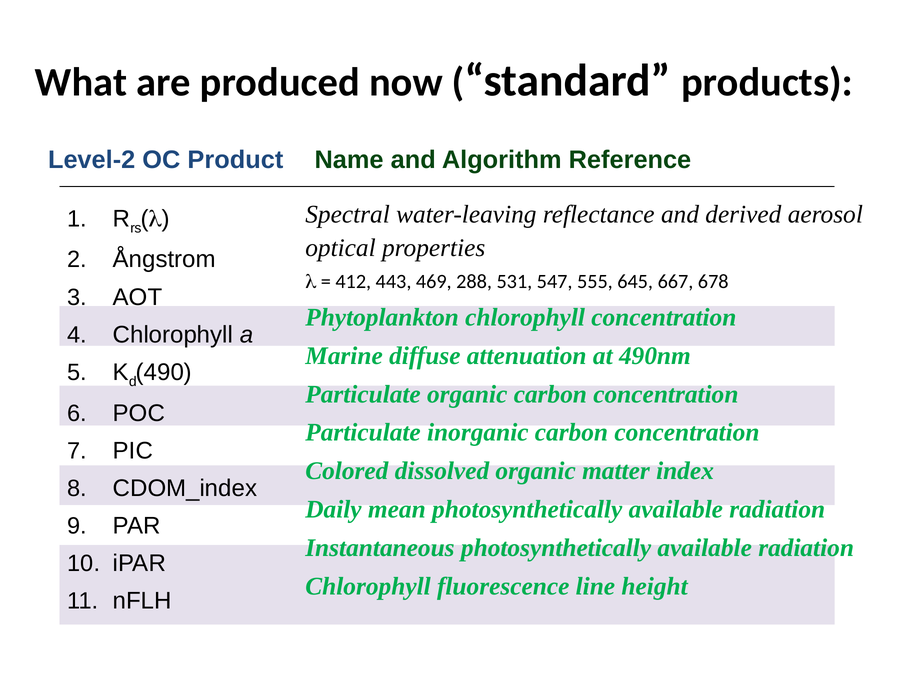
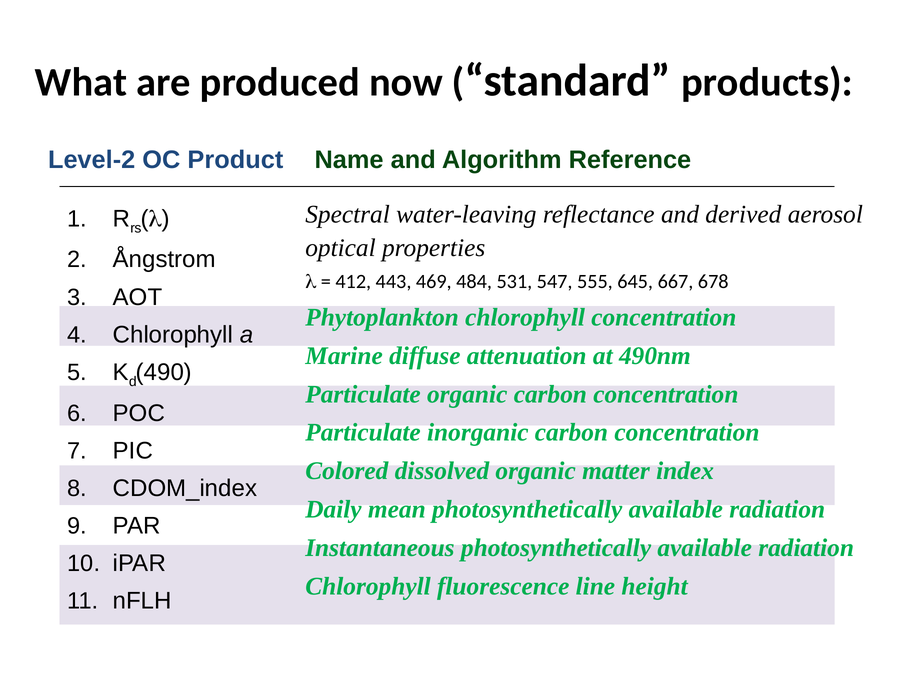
288: 288 -> 484 (474, 281)
